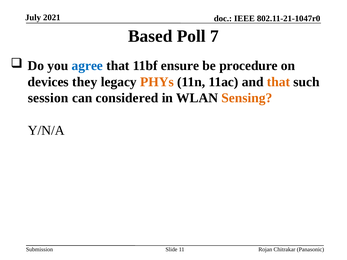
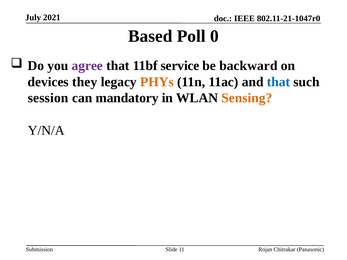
7: 7 -> 0 (214, 36)
agree colour: blue -> purple (87, 66)
ensure: ensure -> service (180, 66)
procedure: procedure -> backward (248, 66)
that colour: orange -> blue (279, 82)
considered: considered -> mandatory (127, 98)
